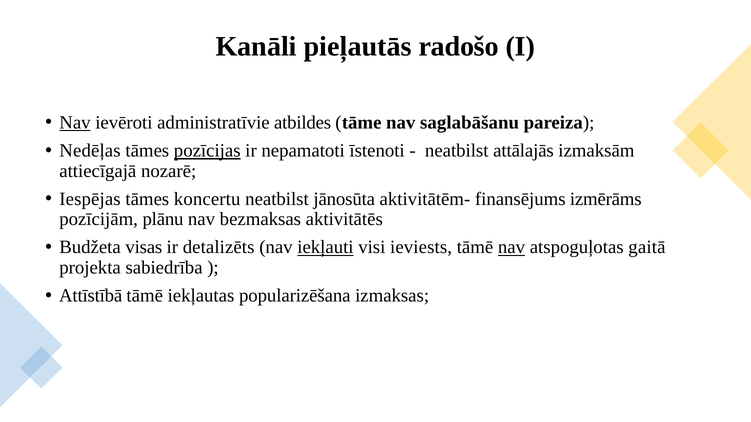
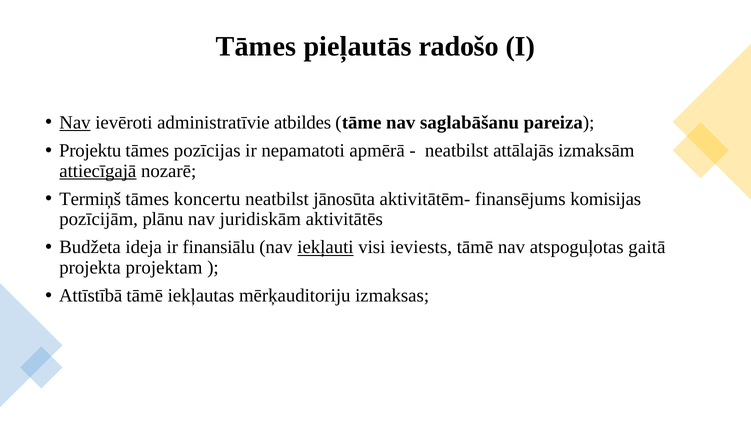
Kanāli: Kanāli -> Tāmes (256, 46)
Nedēļas: Nedēļas -> Projektu (90, 151)
pozīcijas underline: present -> none (207, 151)
īstenoti: īstenoti -> apmērā (377, 151)
attiecīgajā underline: none -> present (98, 171)
Iespējas: Iespējas -> Termiņš (90, 199)
izmērāms: izmērāms -> komisijas (606, 199)
bezmaksas: bezmaksas -> juridiskām (260, 219)
visas: visas -> ideja (144, 248)
detalizēts: detalizēts -> finansiālu (219, 248)
nav underline: present -> none (512, 248)
sabiedrība: sabiedrība -> projektam (164, 268)
popularizēšana: popularizēšana -> mērķauditoriju (295, 296)
